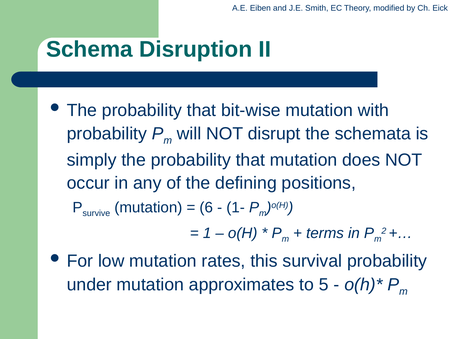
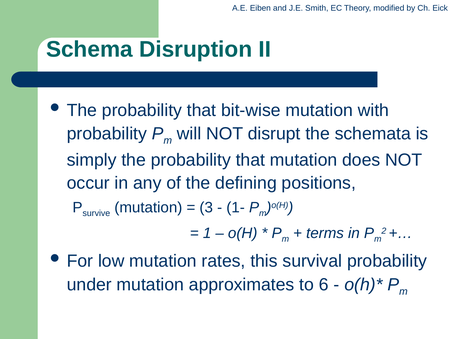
6: 6 -> 3 (206, 208)
5: 5 -> 6 (324, 285)
